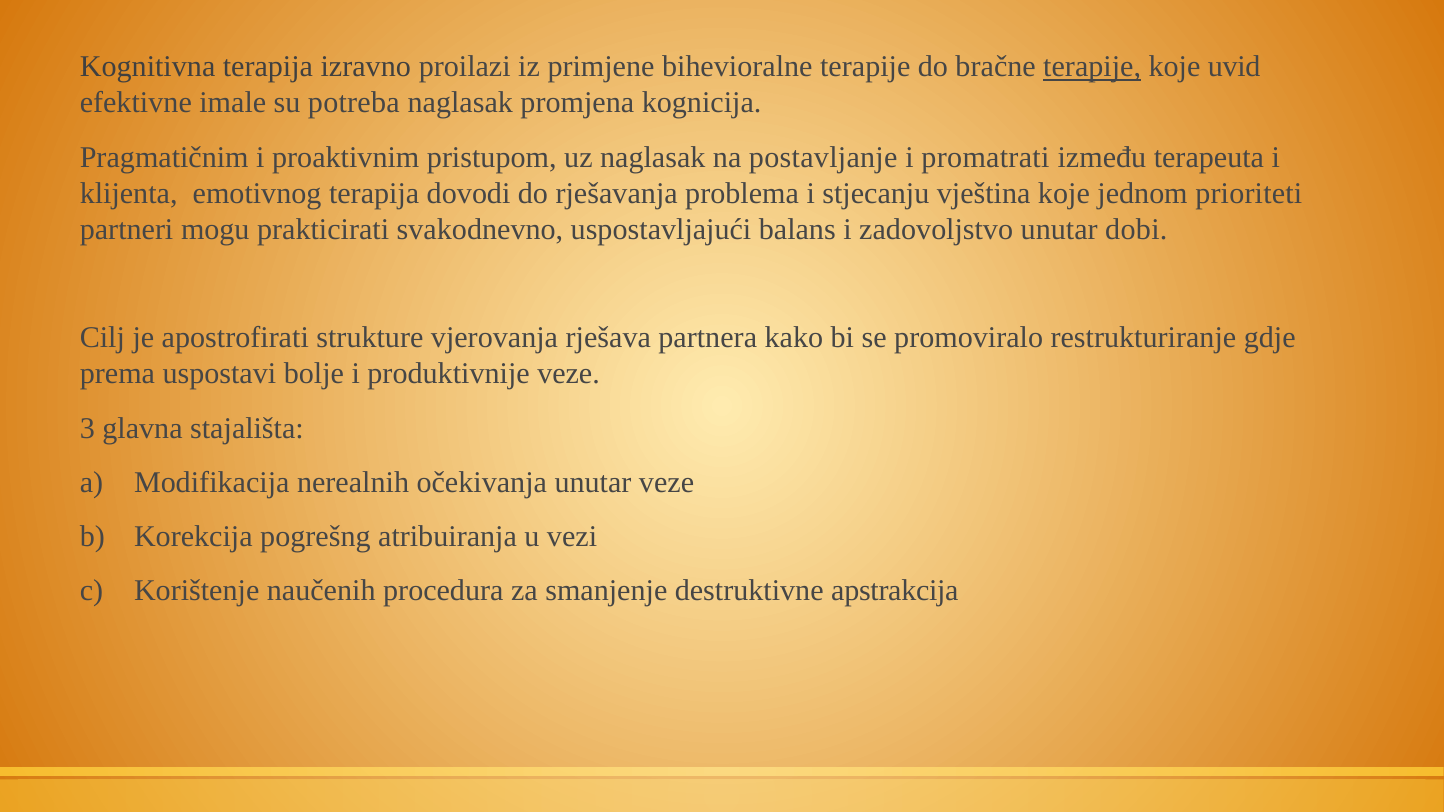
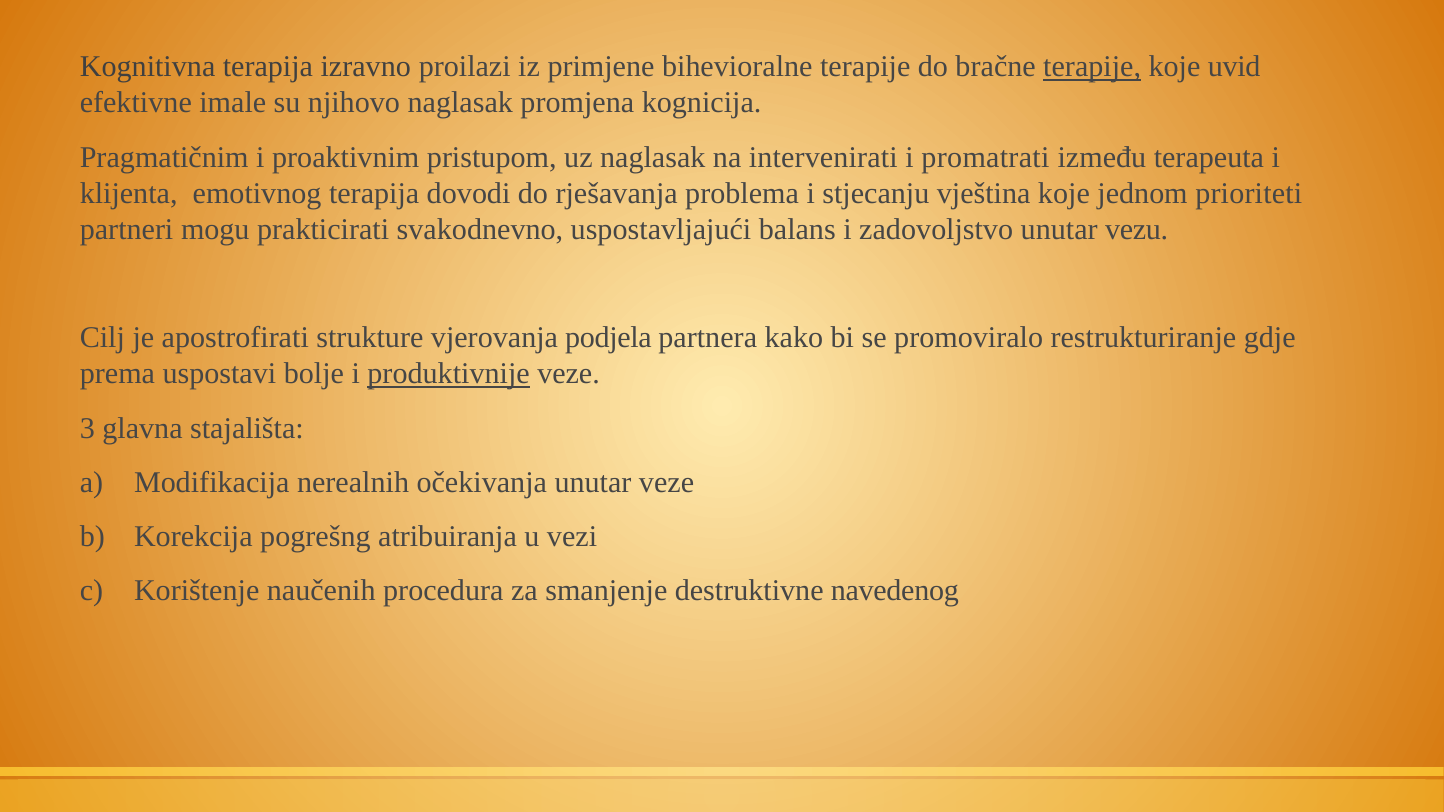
potreba: potreba -> njihovo (354, 103)
postavljanje: postavljanje -> intervenirati (823, 157)
dobi: dobi -> vezu (1137, 230)
rješava: rješava -> podjela (608, 338)
produktivnije underline: none -> present (449, 374)
apstrakcija: apstrakcija -> navedenog (895, 591)
